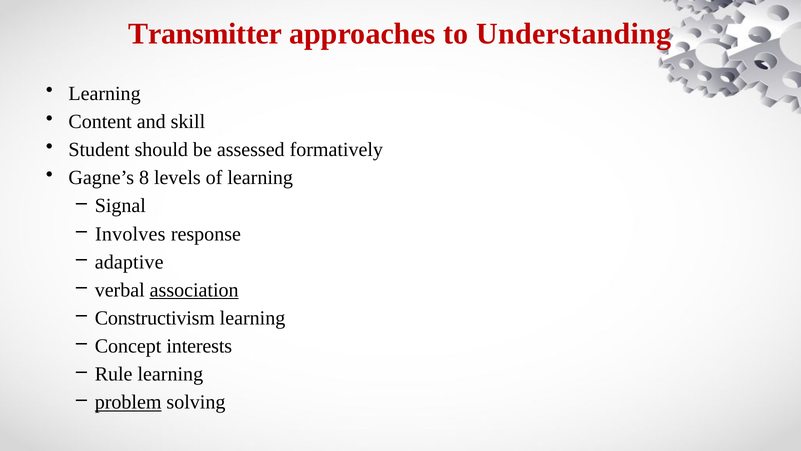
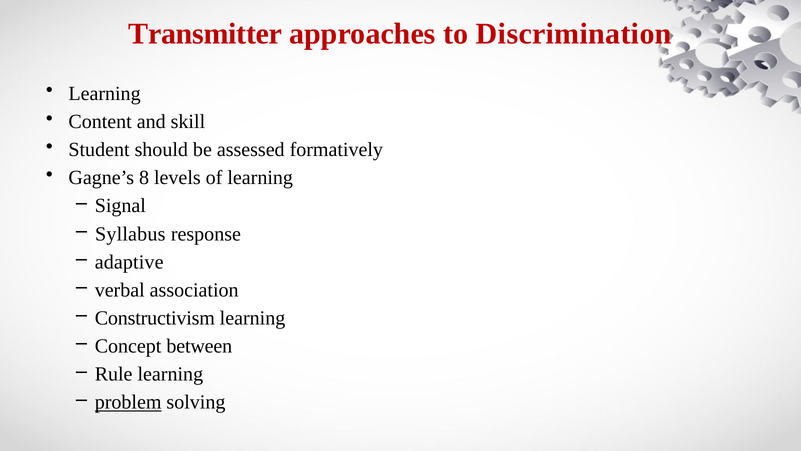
Understanding: Understanding -> Discrimination (574, 34)
Involves: Involves -> Syllabus (130, 234)
association underline: present -> none (194, 290)
interests: interests -> between (199, 346)
